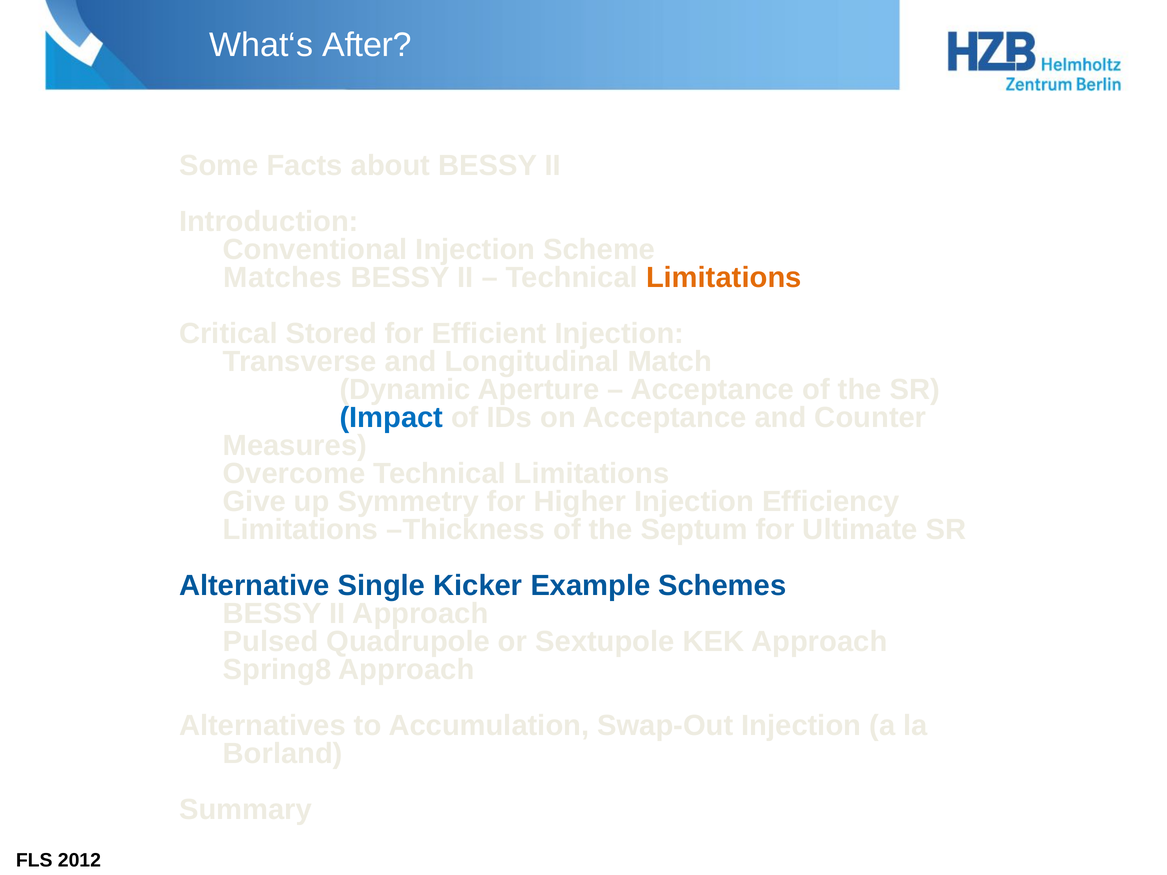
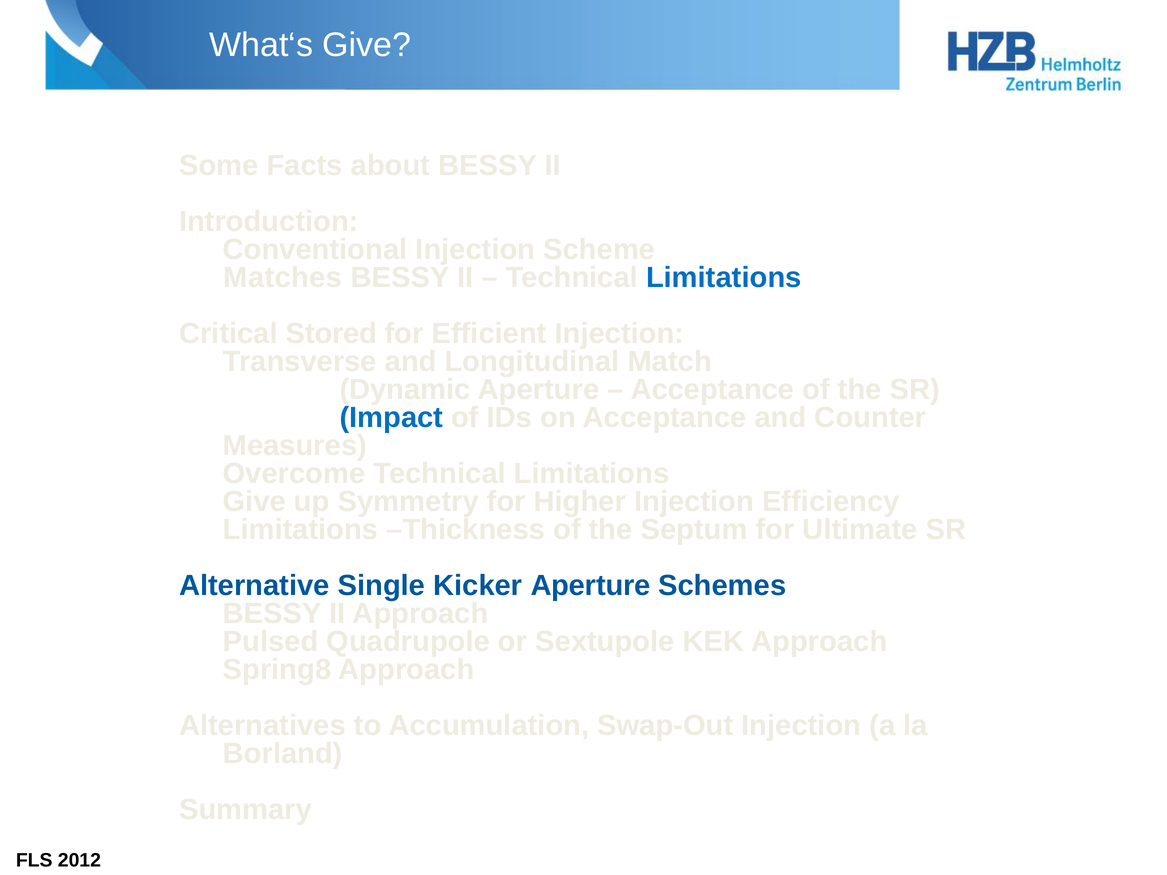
What‘s After: After -> Give (367, 45)
Limitations colour: orange -> blue (724, 278)
Kicker Example: Example -> Aperture (591, 586)
